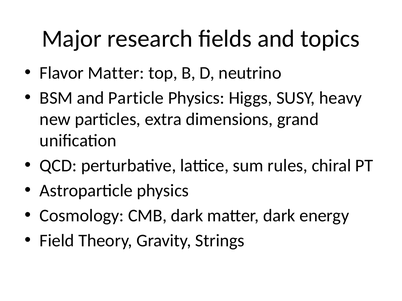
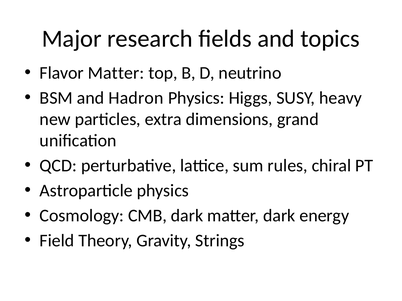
Particle: Particle -> Hadron (136, 98)
